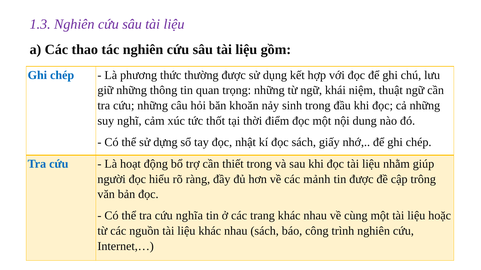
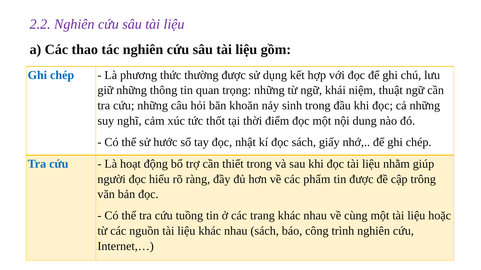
1.3: 1.3 -> 2.2 (40, 24)
dựng: dựng -> hước (165, 142)
mảnh: mảnh -> phẩm (317, 179)
nghĩa: nghĩa -> tuồng (189, 216)
